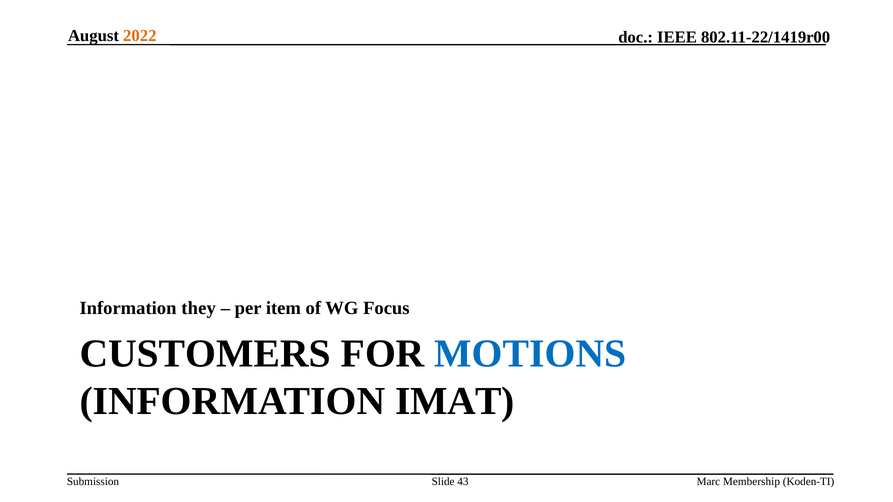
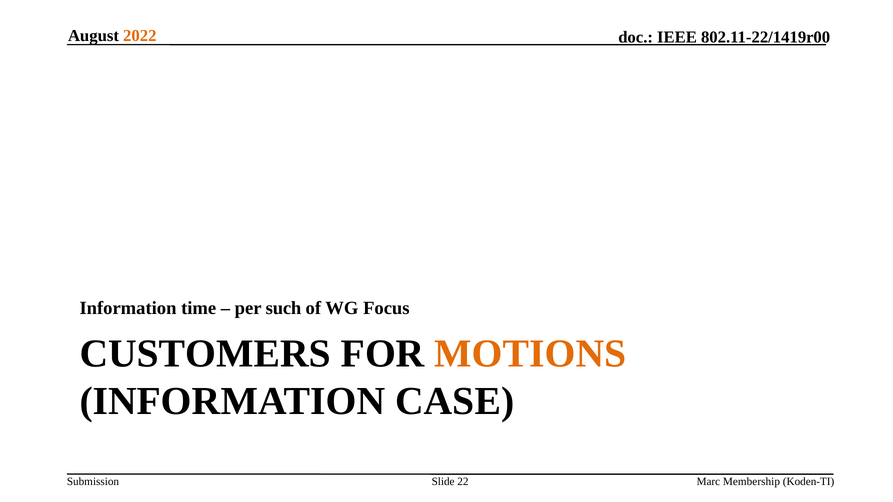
they: they -> time (199, 308)
item: item -> such (284, 308)
MOTIONS colour: blue -> orange (530, 354)
IMAT: IMAT -> CASE (455, 402)
43: 43 -> 22 (463, 482)
